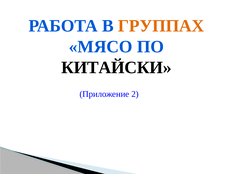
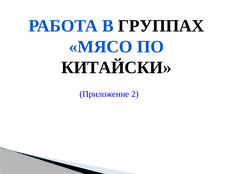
ГРУППАХ colour: orange -> black (161, 26)
